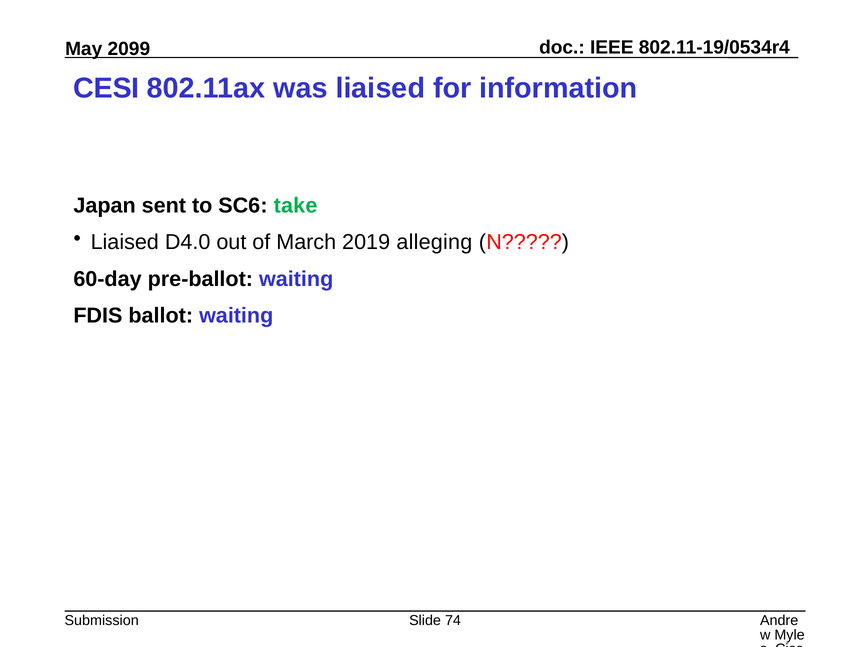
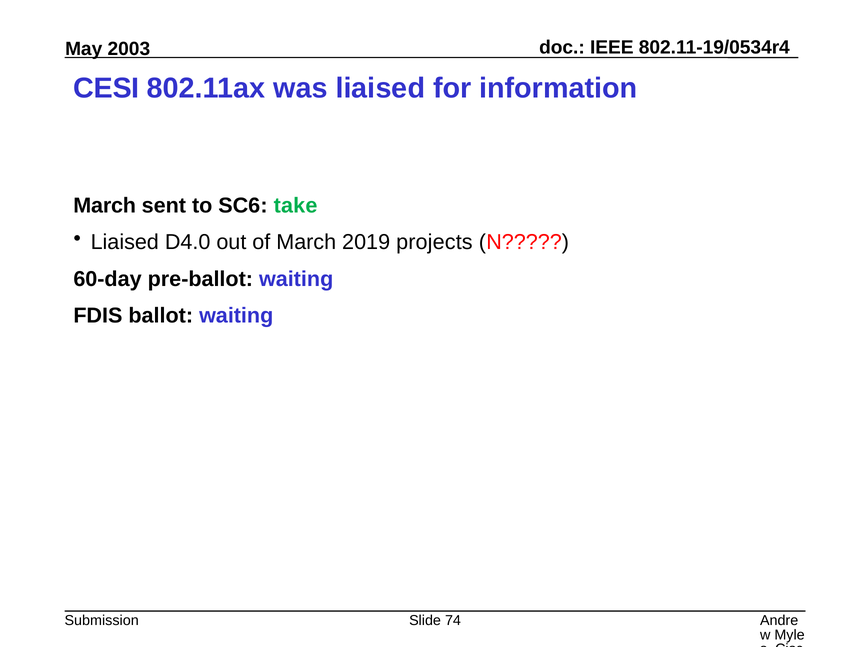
2099: 2099 -> 2003 (129, 49)
Japan: Japan -> March (105, 206)
alleging: alleging -> projects (434, 242)
